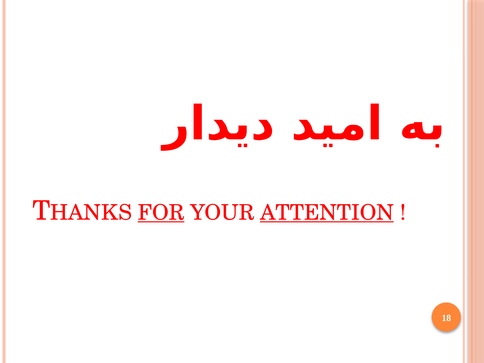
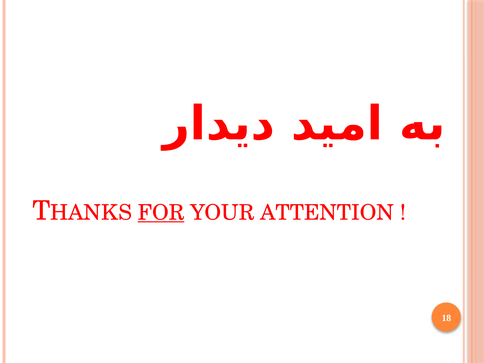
ATTENTION underline: present -> none (327, 213)
